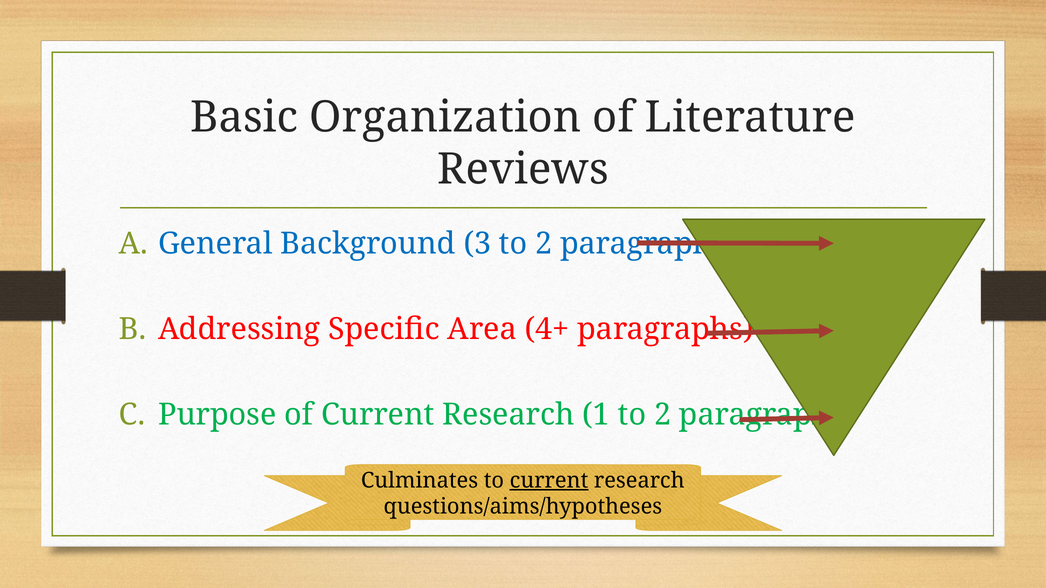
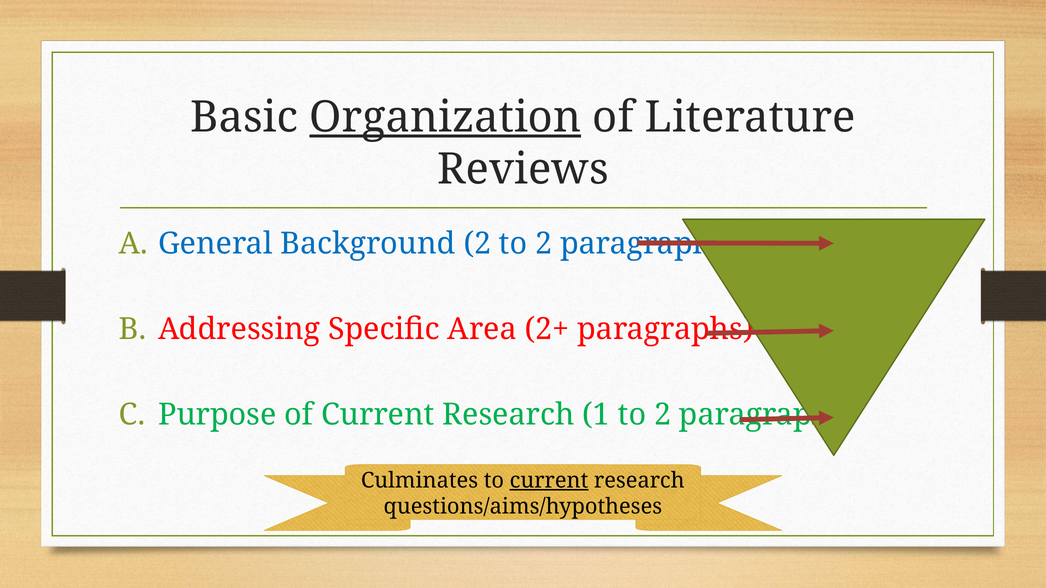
Organization underline: none -> present (445, 117)
Background 3: 3 -> 2 (477, 244)
4+: 4+ -> 2+ (547, 329)
